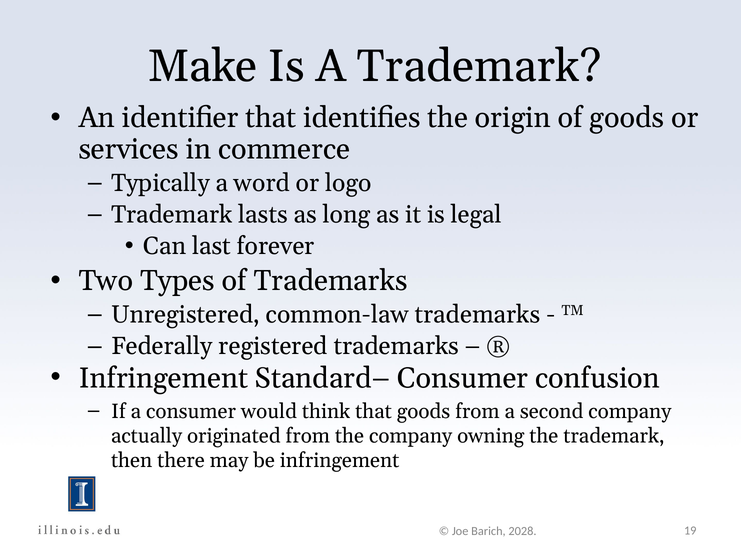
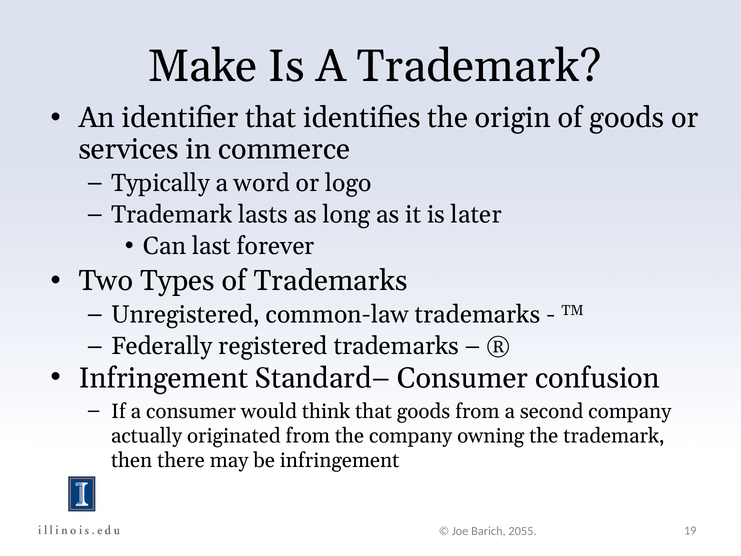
legal: legal -> later (476, 214)
2028: 2028 -> 2055 (523, 531)
